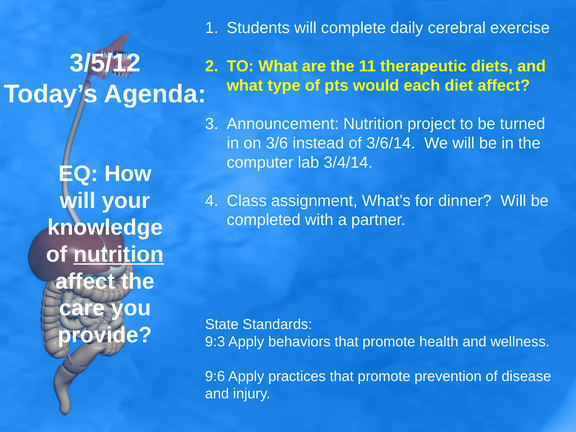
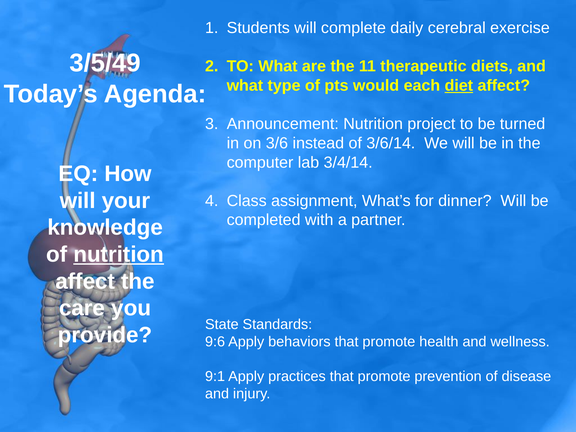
3/5/12: 3/5/12 -> 3/5/49 (105, 63)
diet underline: none -> present (459, 86)
9:3: 9:3 -> 9:6 (215, 342)
9:6: 9:6 -> 9:1 (215, 376)
